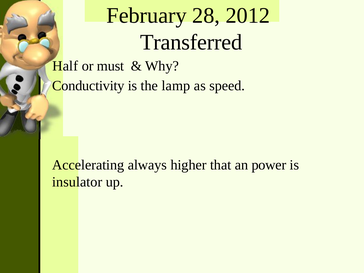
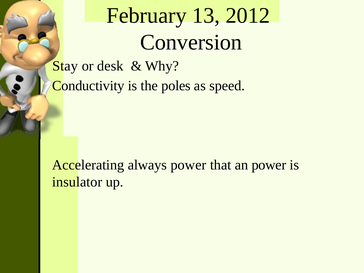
28: 28 -> 13 (206, 16)
Transferred: Transferred -> Conversion (191, 42)
Half: Half -> Stay (65, 66)
must: must -> desk (110, 66)
lamp: lamp -> poles (176, 86)
always higher: higher -> power (188, 165)
